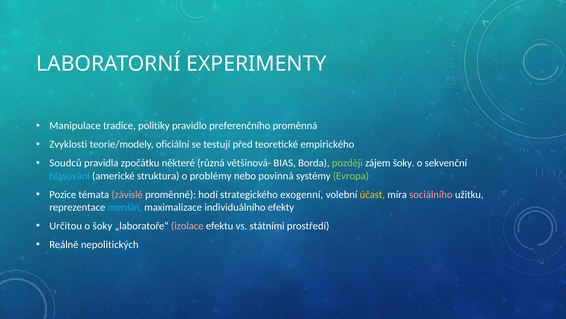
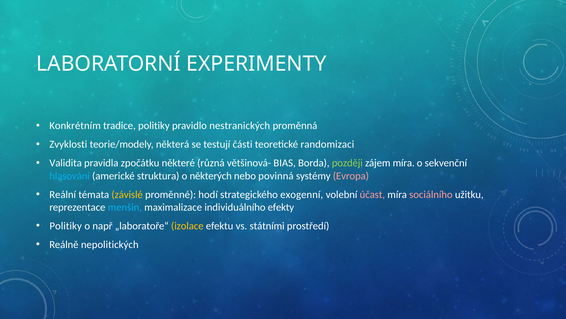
Manipulace: Manipulace -> Konkrétním (75, 126)
preferenčního: preferenčního -> nestranických (240, 126)
oficiální: oficiální -> některá (173, 144)
před: před -> části (243, 144)
empirického: empirického -> randomizaci (327, 144)
Soudců: Soudců -> Validita (66, 163)
zájem šoky: šoky -> míra (404, 163)
problémy: problémy -> některých (211, 176)
Evropa colour: light green -> pink (351, 176)
Pozice: Pozice -> Reální (63, 194)
závislé colour: pink -> yellow (127, 194)
účast colour: yellow -> pink (372, 194)
Určitou: Určitou -> Politiky (66, 226)
o šoky: šoky -> např (102, 226)
izolace colour: pink -> yellow (187, 226)
